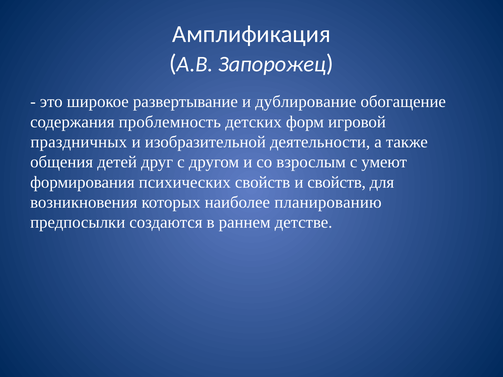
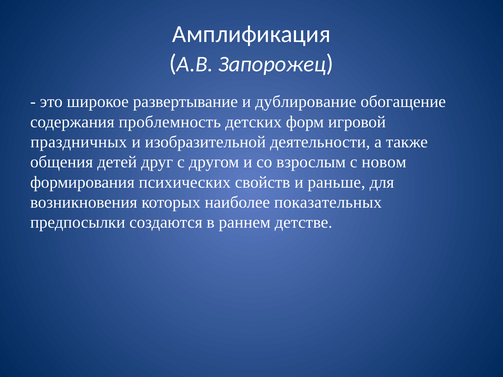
умеют: умеют -> новом (384, 162)
и свойств: свойств -> раньше (336, 182)
планированию: планированию -> показательных (328, 202)
